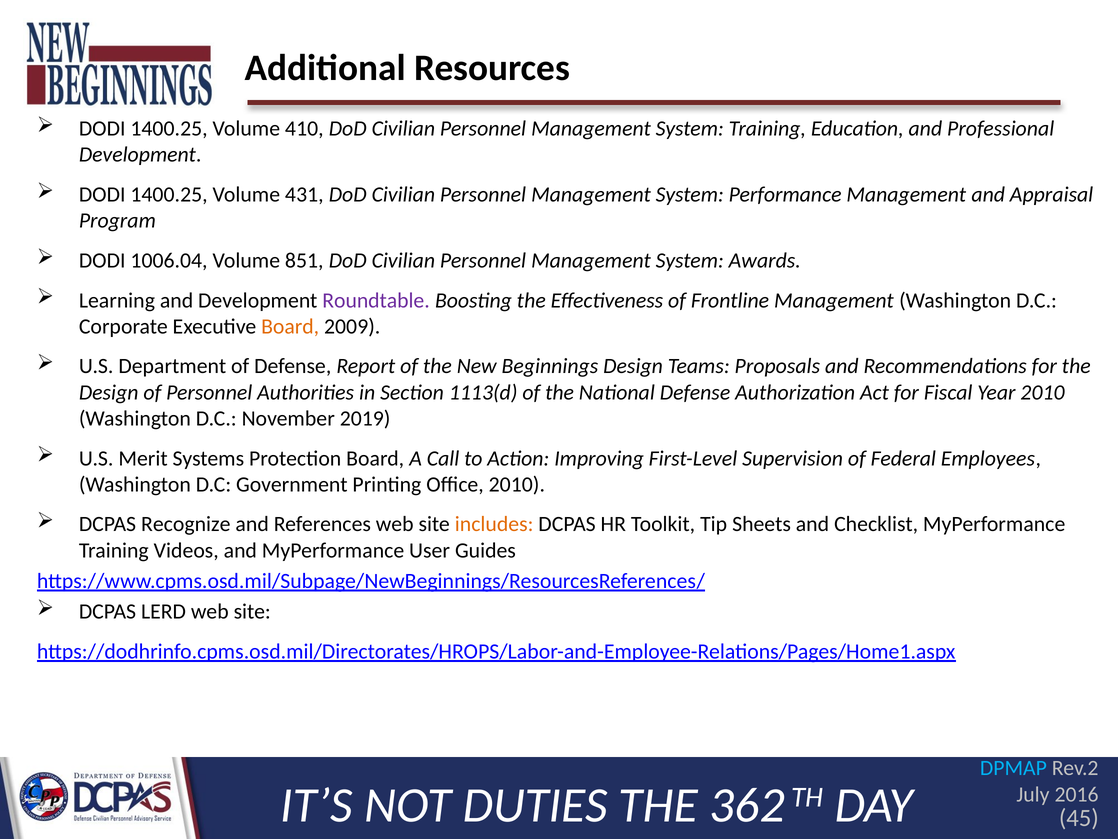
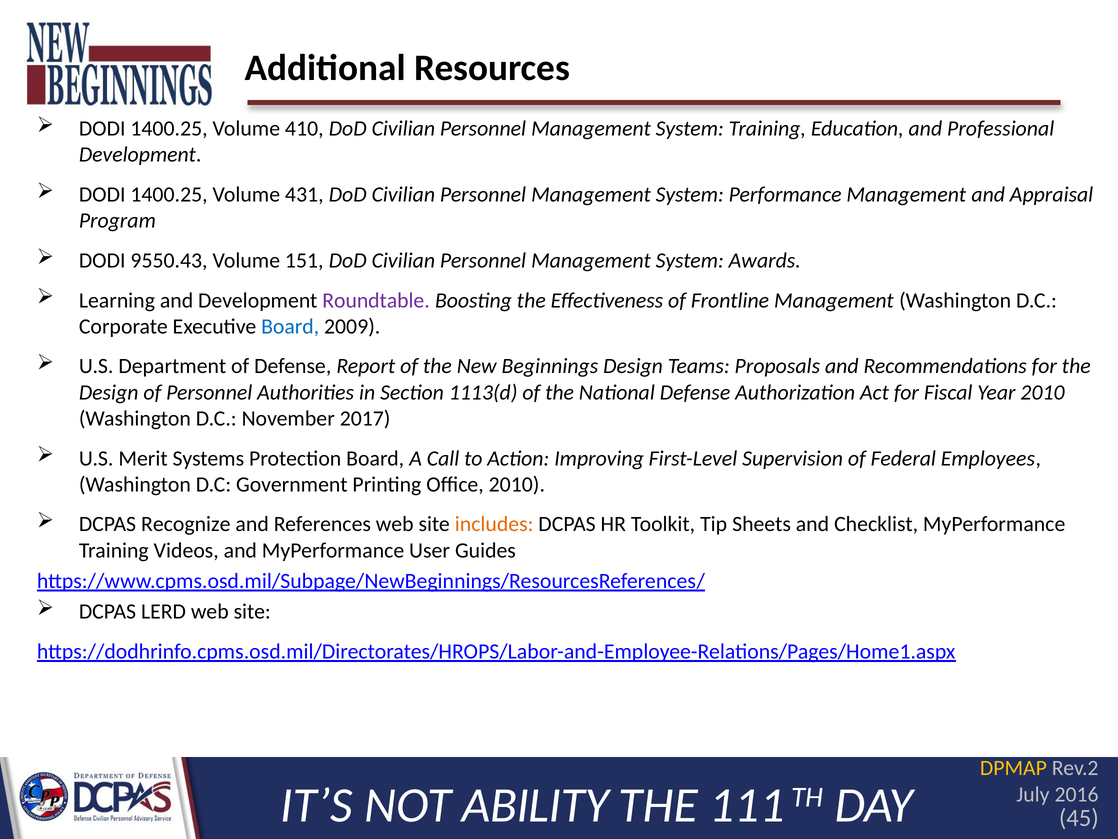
1006.04: 1006.04 -> 9550.43 (169, 260)
851: 851 -> 151 (304, 260)
Board colour: orange -> blue (290, 326)
2019: 2019 -> 2017 (365, 418)
DPMAP colour: light blue -> yellow (1013, 768)
DUTIES: DUTIES -> ABILITY (535, 805)
362: 362 -> 111 (747, 805)
